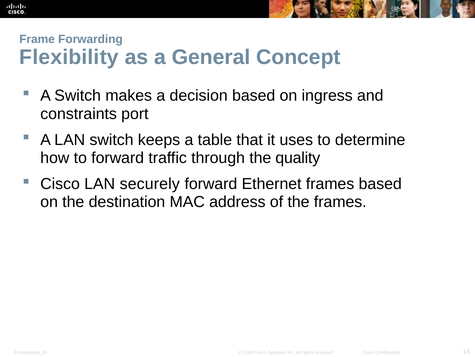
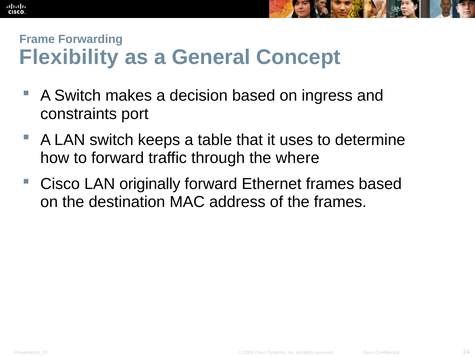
quality: quality -> where (298, 158)
securely: securely -> originally (150, 184)
